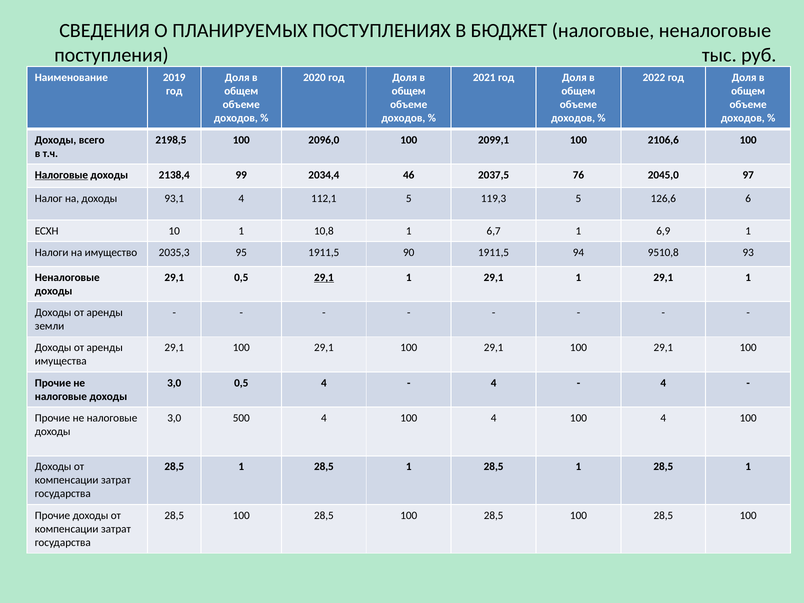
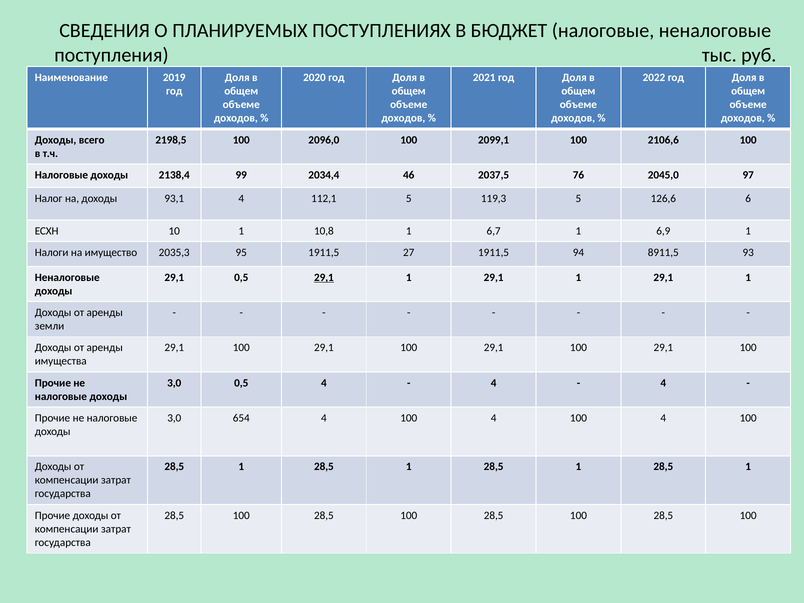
Налоговые underline: present -> none (61, 175)
90: 90 -> 27 (409, 253)
9510,8: 9510,8 -> 8911,5 (663, 253)
500: 500 -> 654 (241, 418)
